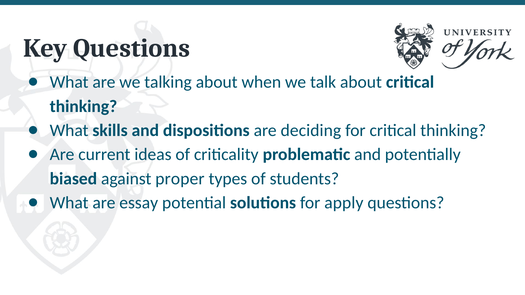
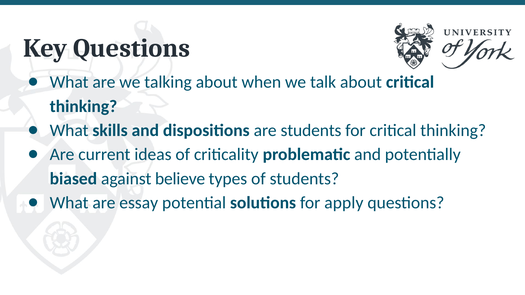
are deciding: deciding -> students (311, 130)
proper: proper -> believe (180, 179)
